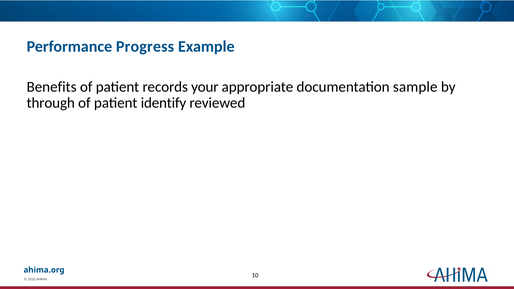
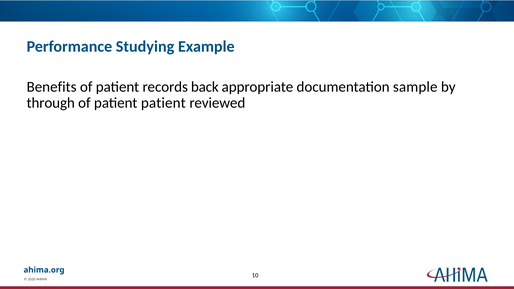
Progress: Progress -> Studying (145, 46)
your: your -> back (205, 87)
patient identify: identify -> patient (163, 103)
